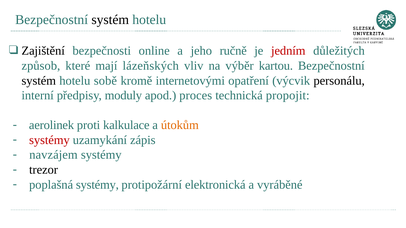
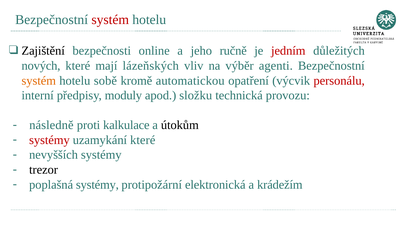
systém colour: black -> red (110, 20)
způsob: způsob -> nových (41, 66)
kartou: kartou -> agenti (276, 66)
systém colour: black -> orange (39, 81)
internetovými: internetovými -> automatickou (190, 81)
personálu colour: black -> red (339, 81)
proces: proces -> složku (196, 96)
propojit: propojit -> provozu (288, 96)
aerolinek: aerolinek -> následně (51, 125)
útokům colour: orange -> black (180, 125)
uzamykání zápis: zápis -> které (143, 140)
navzájem: navzájem -> nevyšších (54, 155)
vyráběné: vyráběné -> krádežím (280, 185)
